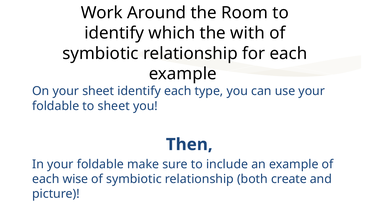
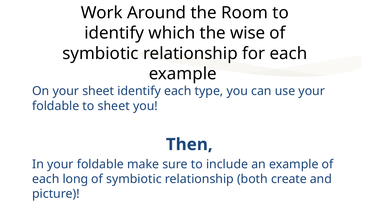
with: with -> wise (248, 33)
wise: wise -> long (75, 179)
